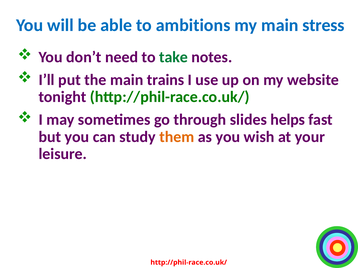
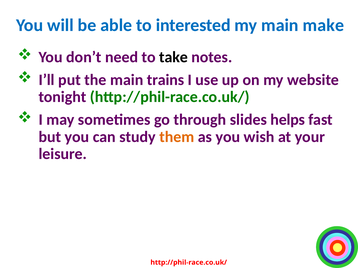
ambitions: ambitions -> interested (193, 25)
stress: stress -> make (323, 25)
take colour: green -> black (174, 57)
